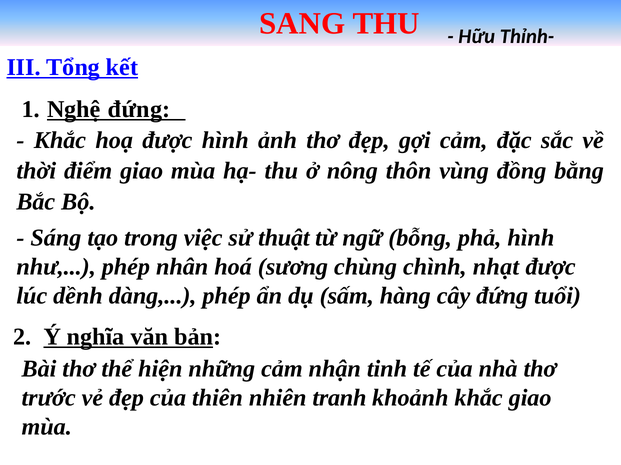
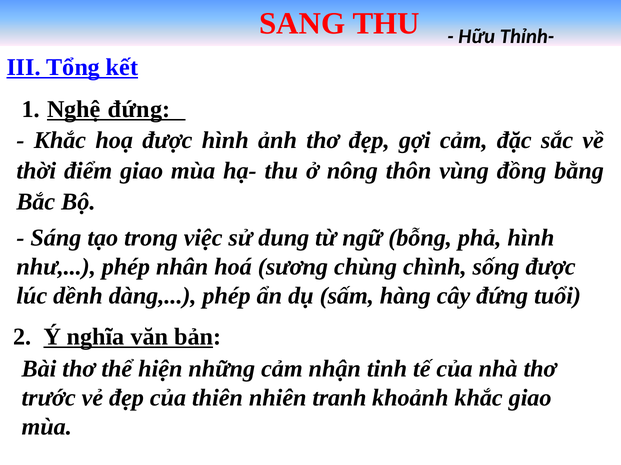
thuật: thuật -> dung (284, 238)
nhạt: nhạt -> sống (496, 267)
